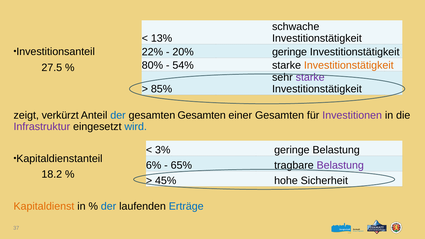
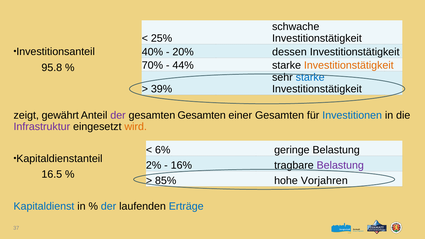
13%: 13% -> 25% (162, 38)
22%: 22% -> 40% (152, 52)
20% geringe: geringe -> dessen (289, 52)
80%: 80% -> 70% (152, 65)
54%: 54% -> 44% (183, 65)
27.5: 27.5 -> 95.8 (52, 68)
starke colour: purple -> blue (310, 77)
85%: 85% -> 39% (162, 89)
verkürzt: verkürzt -> gewährt (60, 115)
der colour: blue -> purple (118, 115)
Investitionen colour: purple -> blue (352, 115)
wird colour: blue -> orange (136, 127)
3%: 3% -> 6% (163, 150)
6%: 6% -> 2% (154, 165)
65%: 65% -> 16% (181, 165)
18.2: 18.2 -> 16.5 (52, 175)
45%: 45% -> 85% (166, 181)
Sicherheit: Sicherheit -> Vorjahren (324, 181)
Kapitaldienst colour: orange -> blue (44, 206)
